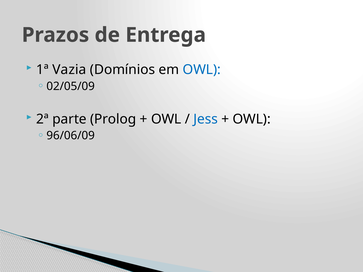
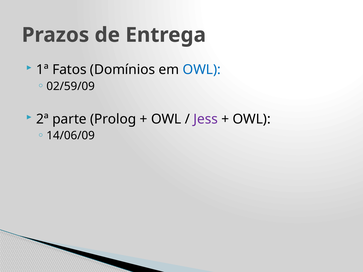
Vazia: Vazia -> Fatos (69, 70)
02/05/09: 02/05/09 -> 02/59/09 (71, 86)
Jess colour: blue -> purple (206, 119)
96/06/09: 96/06/09 -> 14/06/09 (71, 136)
